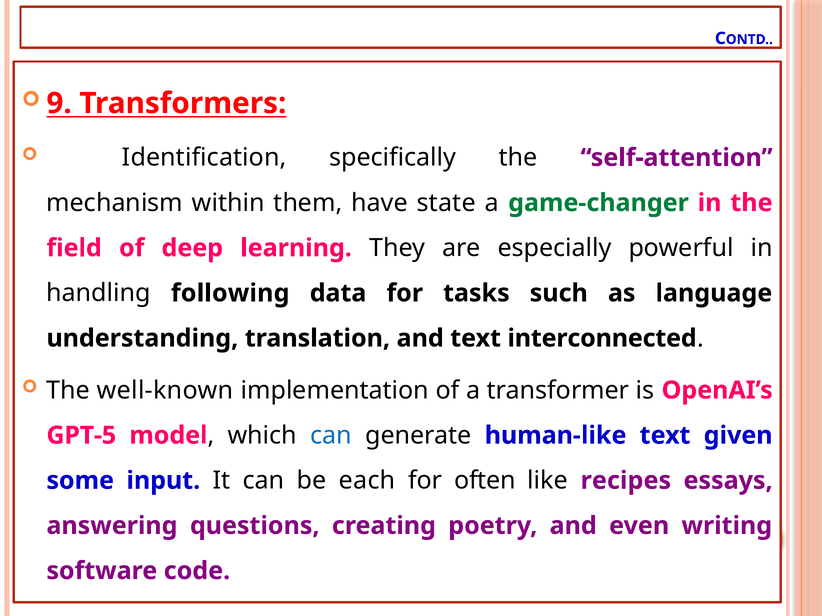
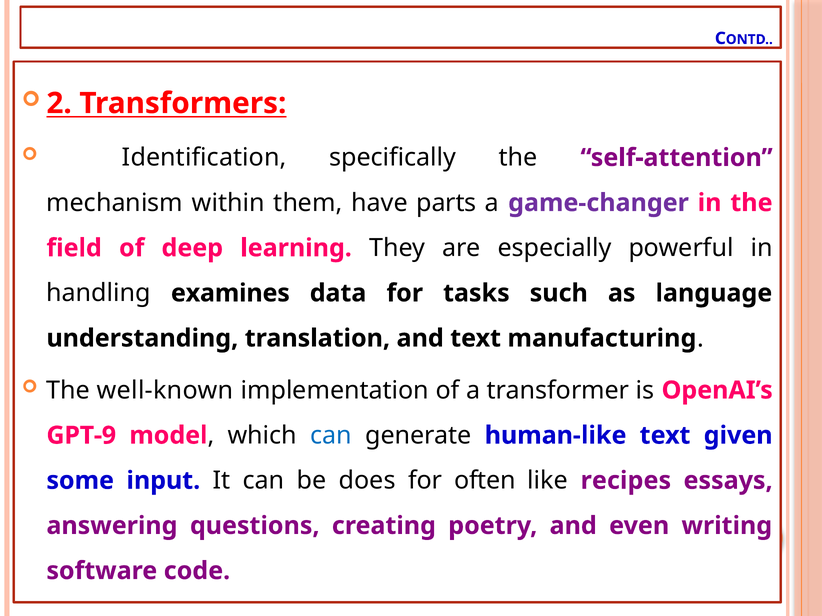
9: 9 -> 2 (59, 103)
state: state -> parts (446, 203)
game-changer colour: green -> purple (599, 203)
following: following -> examines (230, 293)
interconnected: interconnected -> manufacturing (602, 339)
GPT-5: GPT-5 -> GPT-9 (81, 436)
each: each -> does (367, 481)
